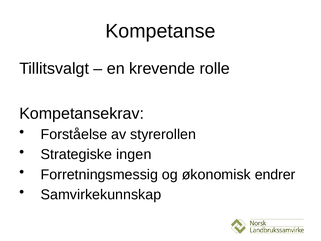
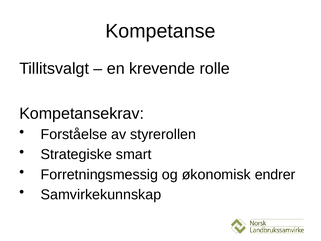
ingen: ingen -> smart (134, 154)
